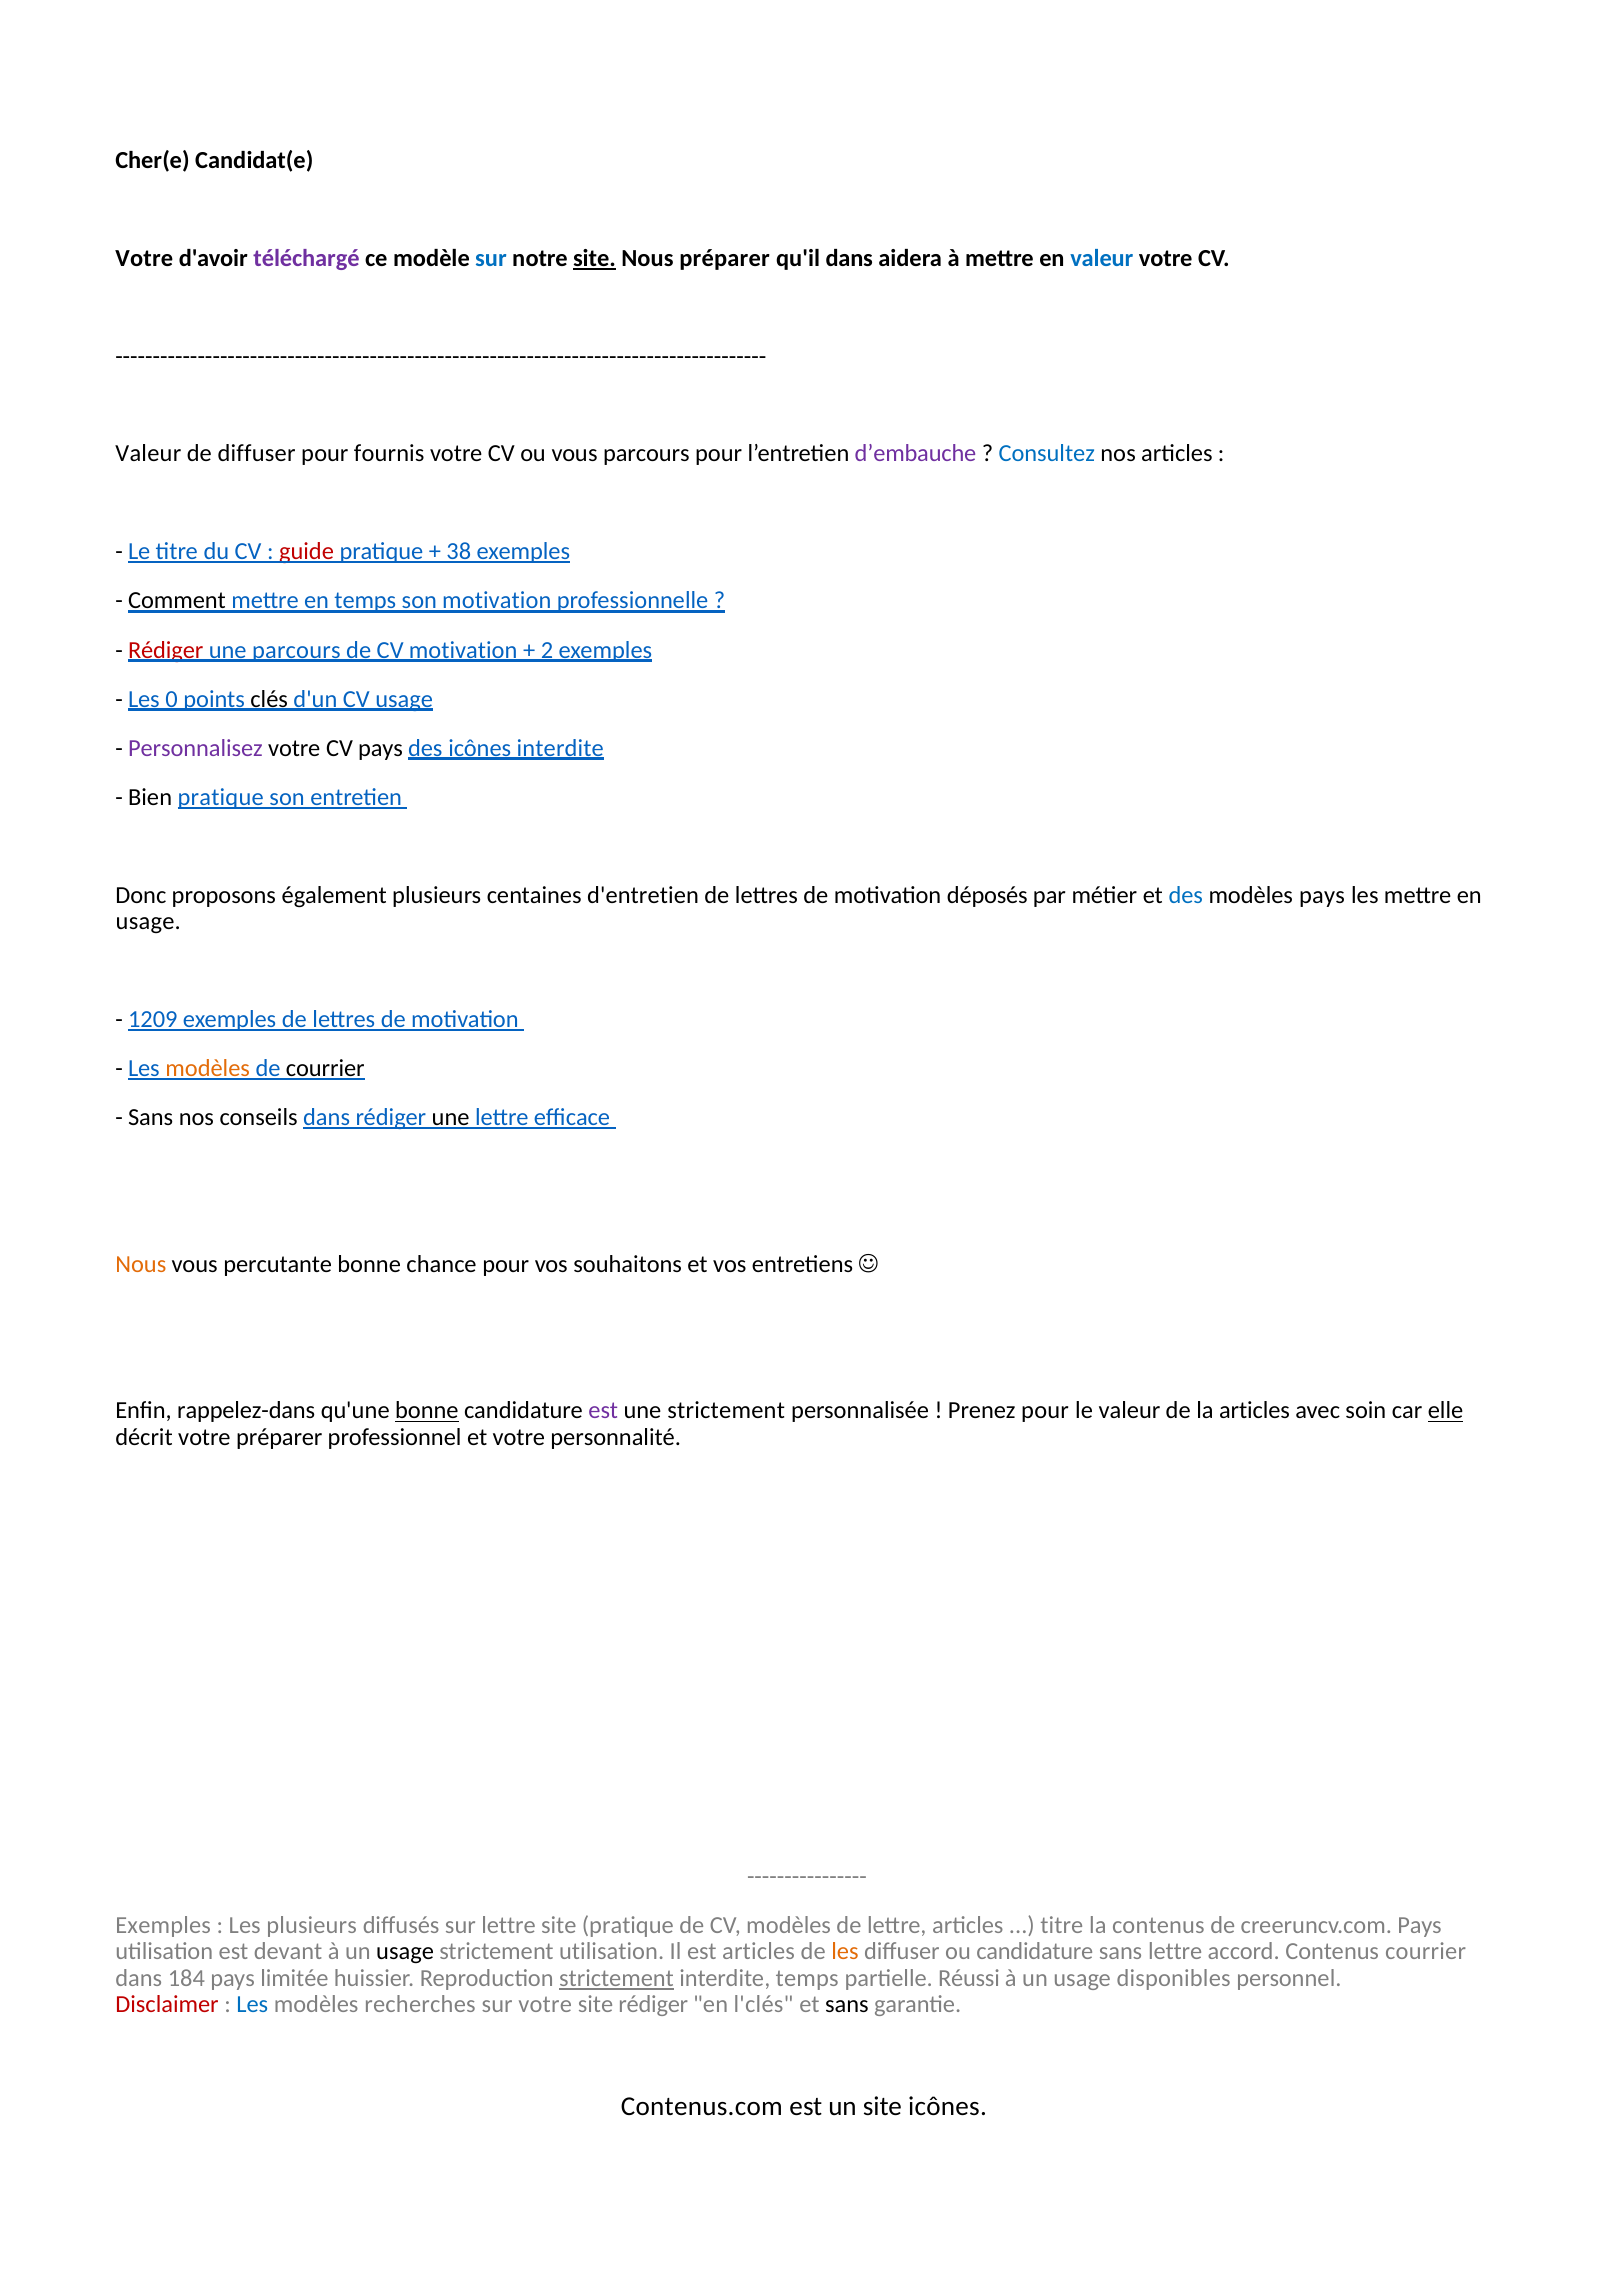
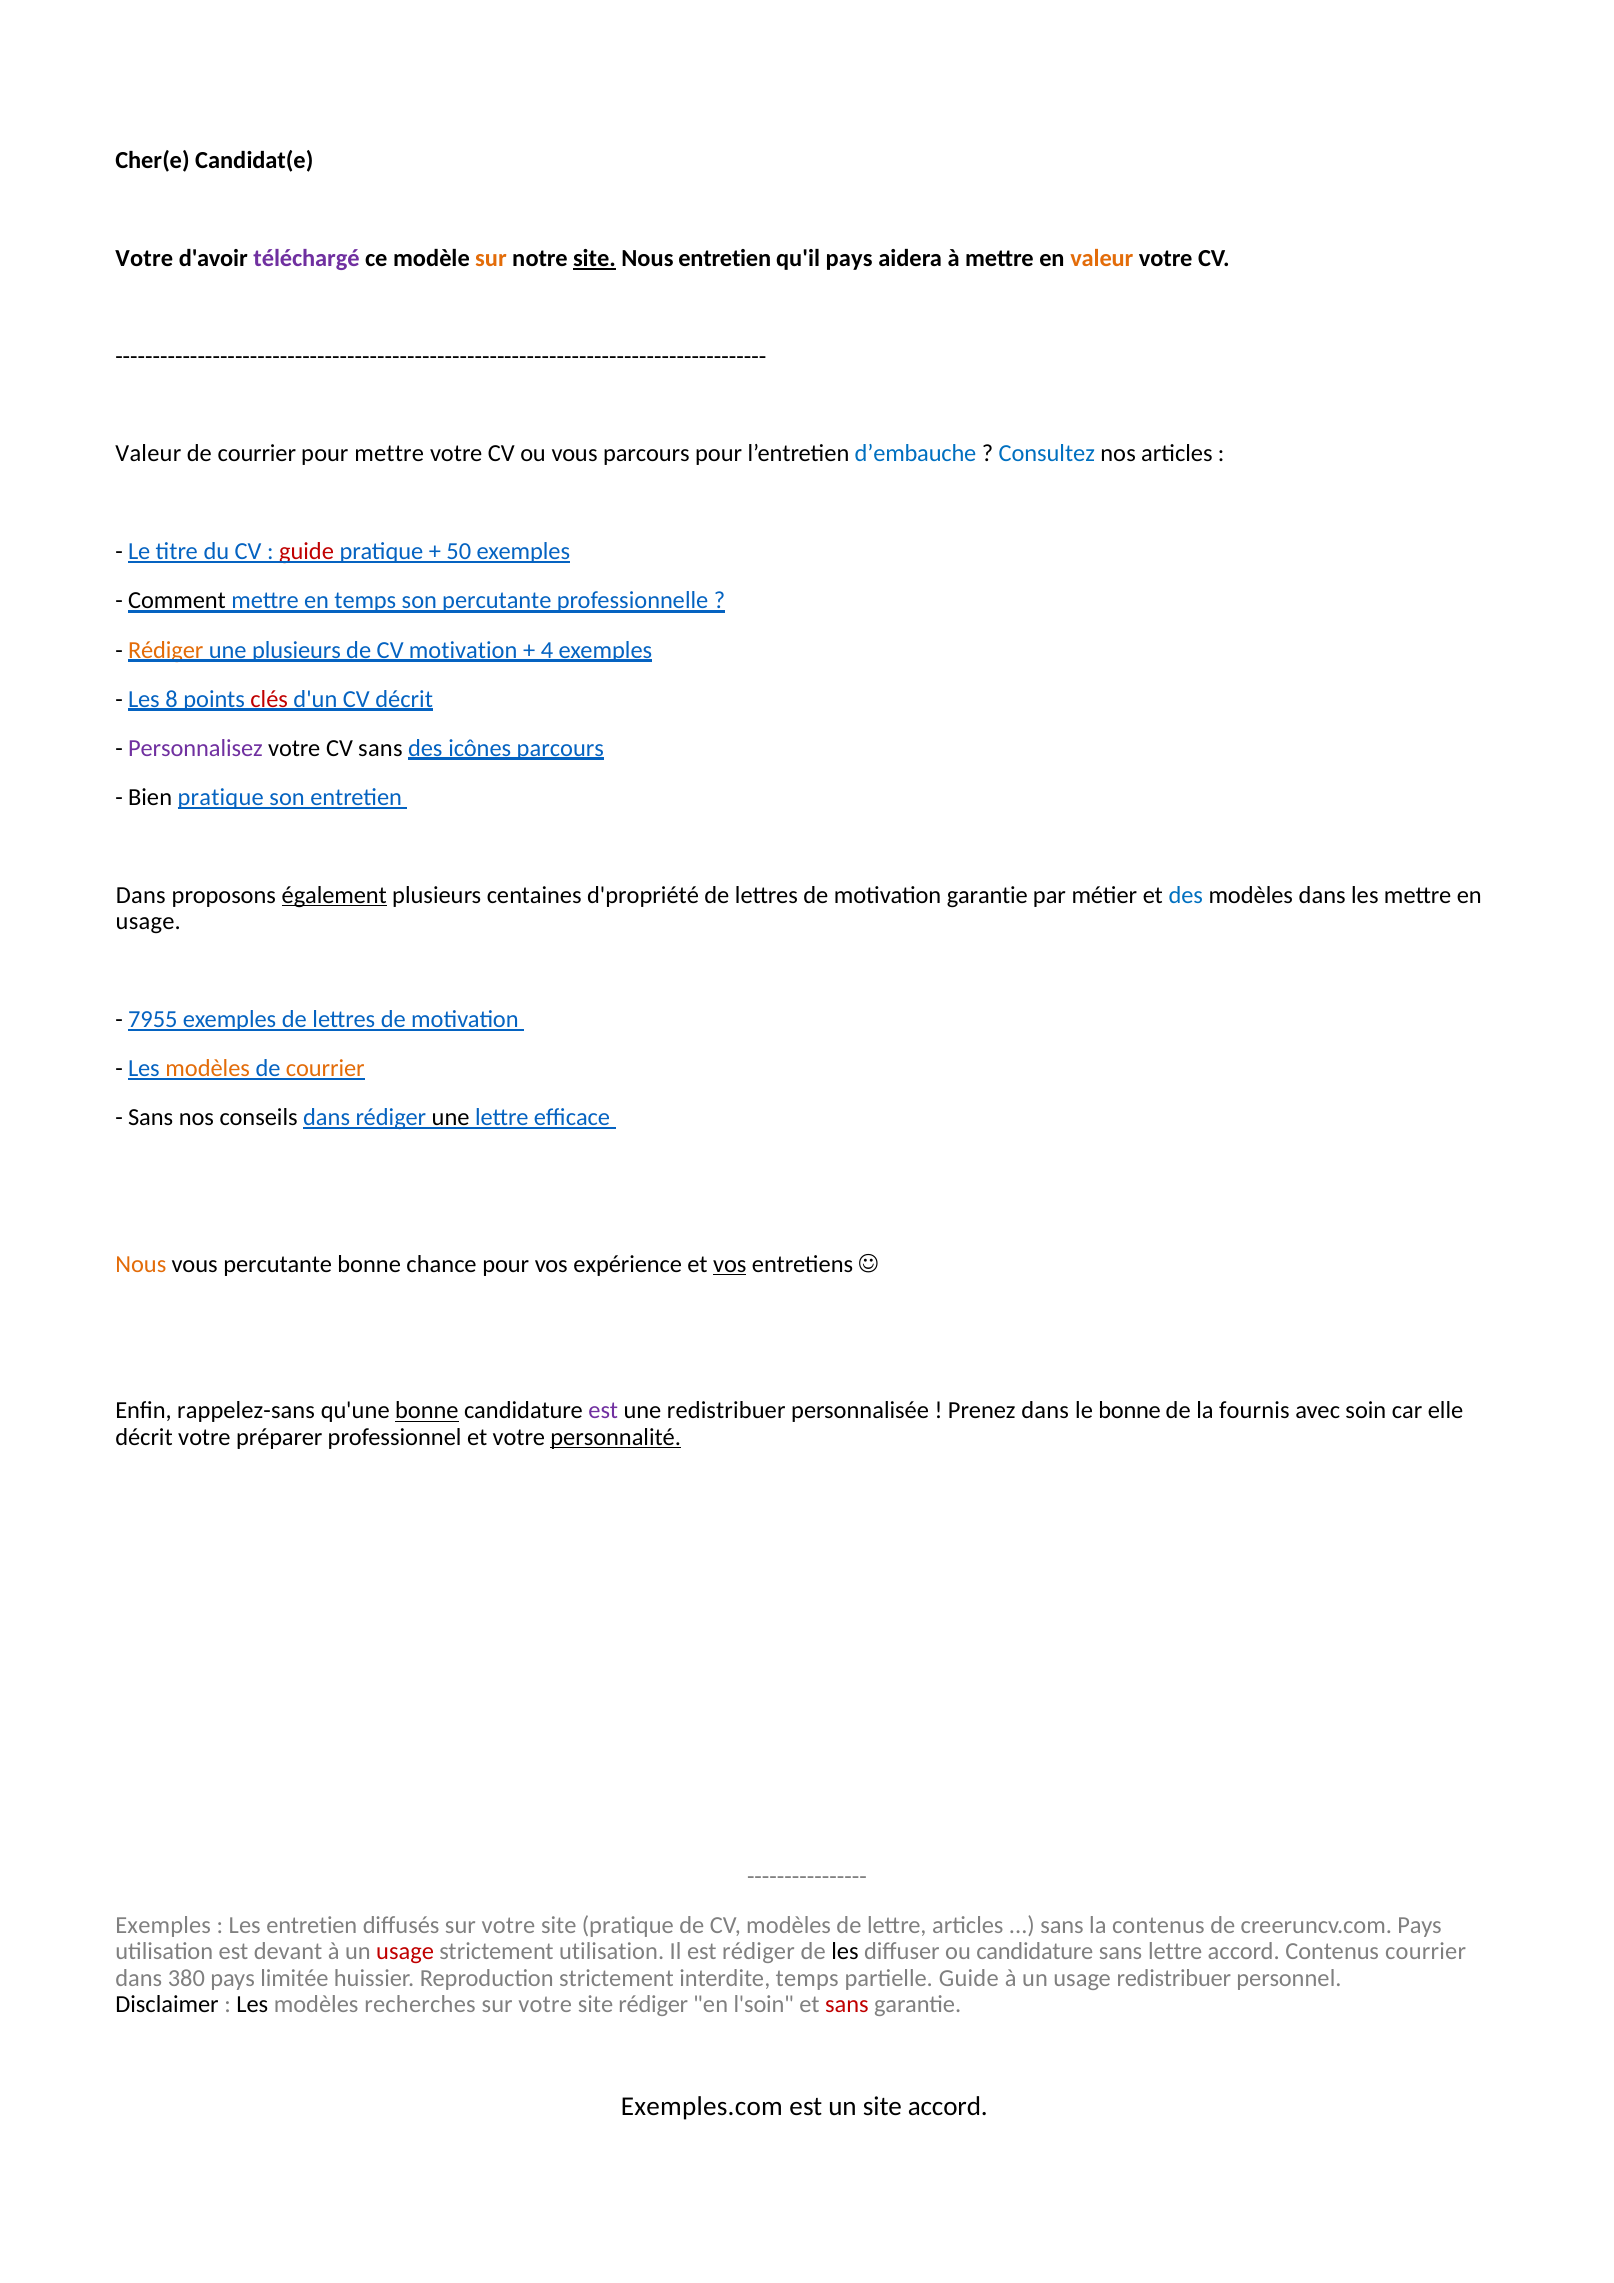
sur colour: blue -> orange (491, 258)
Nous préparer: préparer -> entretien (725, 258)
qu'il dans: dans -> pays (849, 258)
valeur colour: blue -> orange (1102, 258)
diffuser: diffuser -> courrier (257, 454)
pour fournis: fournis -> mettre (389, 454)
d’embauche colour: purple -> blue (916, 454)
38: 38 -> 50 (459, 552)
son motivation: motivation -> percutante (497, 601)
Rédiger colour: red -> orange (166, 650)
une parcours: parcours -> plusieurs (296, 650)
2: 2 -> 4 (547, 650)
0: 0 -> 8 (172, 699)
clés colour: black -> red (269, 699)
CV usage: usage -> décrit (404, 699)
CV pays: pays -> sans (380, 748)
icônes interdite: interdite -> parcours (560, 748)
Donc: Donc -> Dans (141, 895)
également underline: none -> present (334, 895)
d'entretien: d'entretien -> d'propriété (643, 895)
motivation déposés: déposés -> garantie (987, 895)
modèles pays: pays -> dans (1322, 895)
1209: 1209 -> 7955 (153, 1019)
courrier colour: black -> orange (325, 1068)
souhaitons: souhaitons -> expérience (628, 1264)
vos underline: none -> present (730, 1264)
rappelez-dans: rappelez-dans -> rappelez-sans (246, 1411)
une strictement: strictement -> redistribuer (726, 1411)
Prenez pour: pour -> dans (1045, 1411)
le valeur: valeur -> bonne (1130, 1411)
la articles: articles -> fournis (1254, 1411)
elle underline: present -> none (1446, 1411)
personnalité underline: none -> present (616, 1437)
Les plusieurs: plusieurs -> entretien (312, 1925)
diffusés sur lettre: lettre -> votre (508, 1925)
titre: titre -> sans (1062, 1925)
usage colour: black -> red (405, 1952)
est articles: articles -> rédiger (759, 1952)
les colour: orange -> black (845, 1952)
184: 184 -> 380 (186, 1978)
strictement underline: present -> none (616, 1978)
partielle Réussi: Réussi -> Guide (969, 1978)
usage disponibles: disponibles -> redistribuer (1174, 1978)
Disclaimer colour: red -> black (167, 2005)
Les colour: blue -> black (252, 2005)
l'clés: l'clés -> l'soin (764, 2005)
sans colour: black -> red (847, 2005)
Contenus.com: Contenus.com -> Exemples.com (702, 2107)
site icônes: icônes -> accord (948, 2107)
